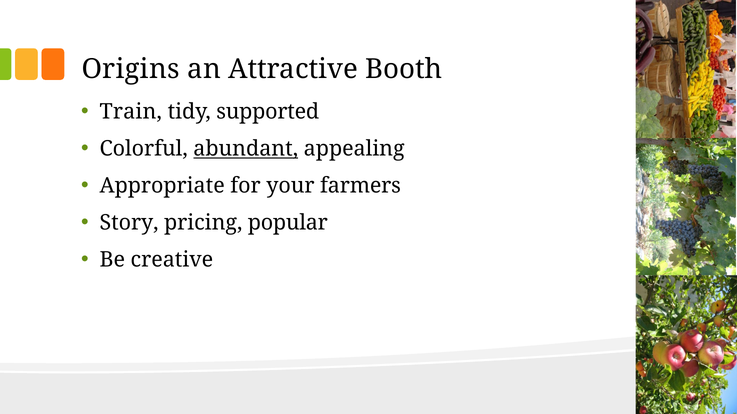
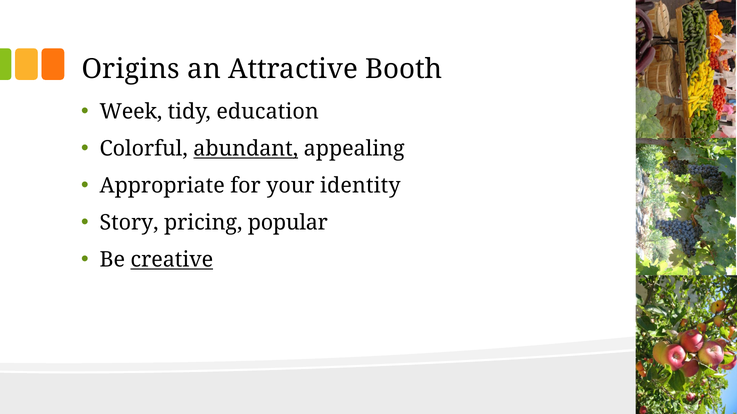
Train: Train -> Week (131, 112)
supported: supported -> education (268, 112)
farmers: farmers -> identity (360, 186)
creative underline: none -> present (172, 260)
